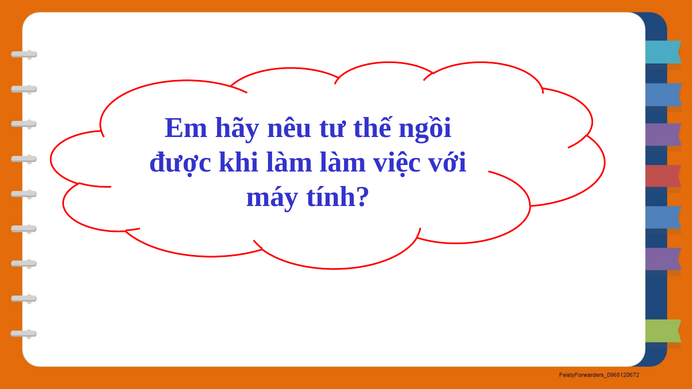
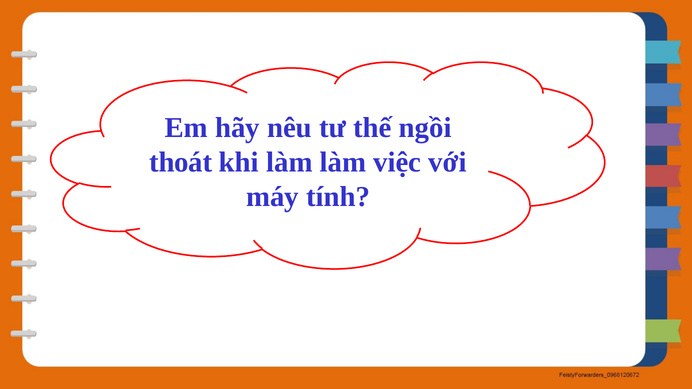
được: được -> thoát (181, 162)
